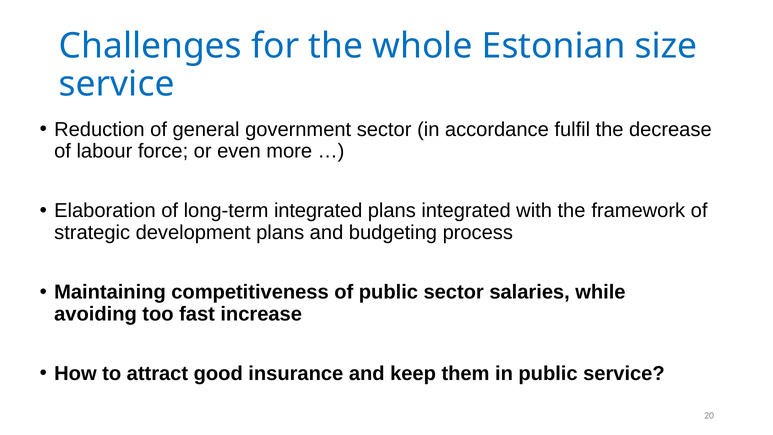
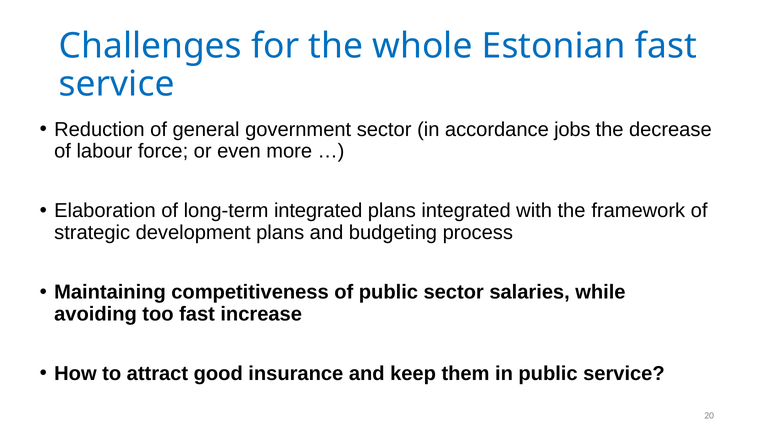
Estonian size: size -> fast (666, 46)
fulfil: fulfil -> jobs (572, 129)
